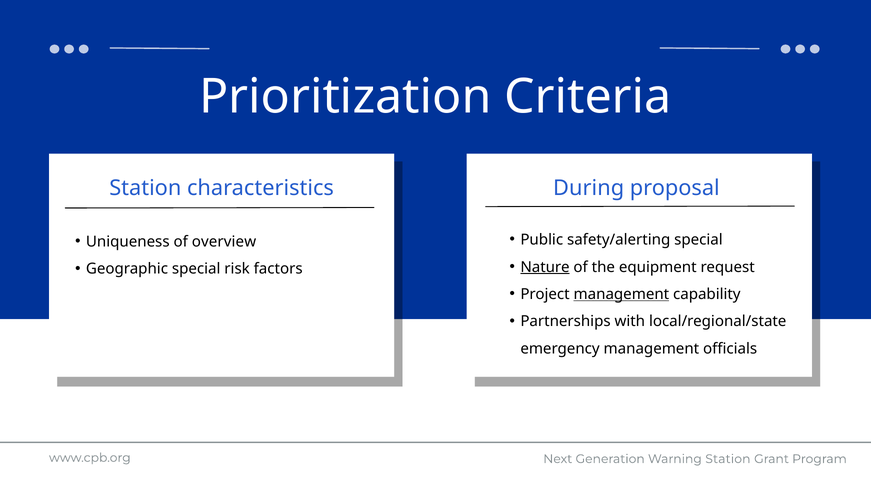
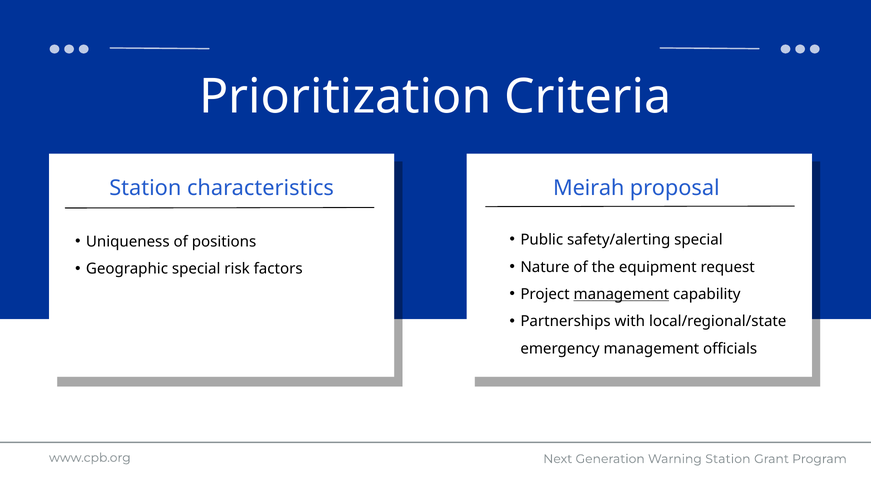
During: During -> Meirah (589, 188)
overview: overview -> positions (224, 242)
Nature underline: present -> none (545, 267)
